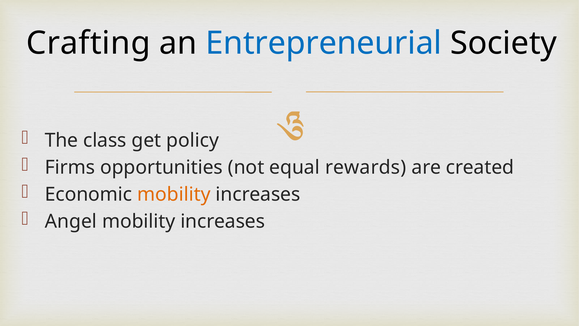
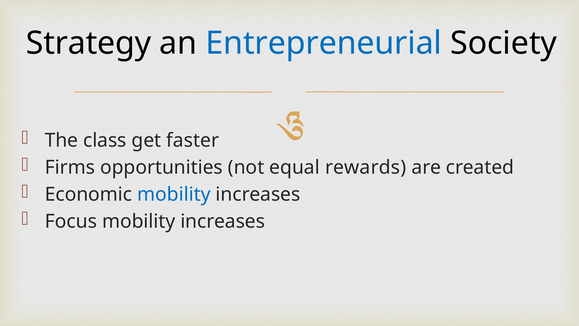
Crafting: Crafting -> Strategy (89, 43)
policy: policy -> faster (193, 140)
mobility colour: orange -> blue (174, 194)
Angel: Angel -> Focus (71, 221)
